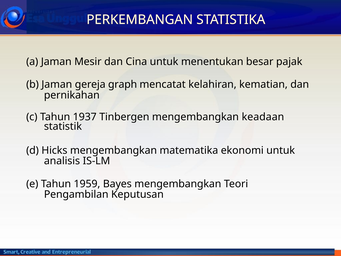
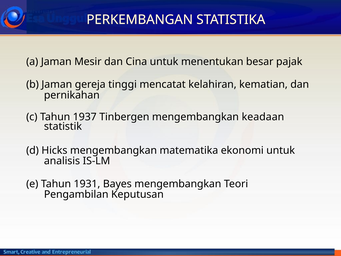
graph: graph -> tinggi (123, 84)
1959: 1959 -> 1931 (87, 184)
